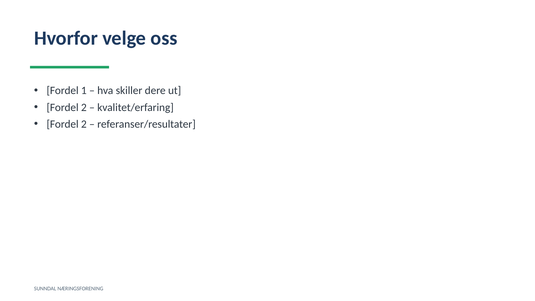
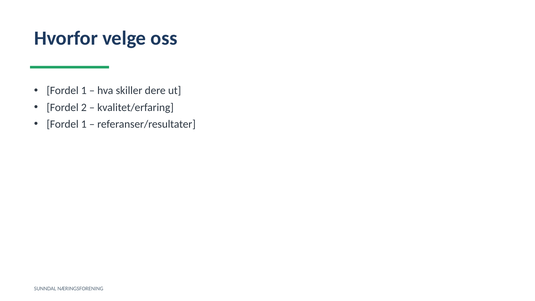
2: 2 -> 1 (84, 124)
